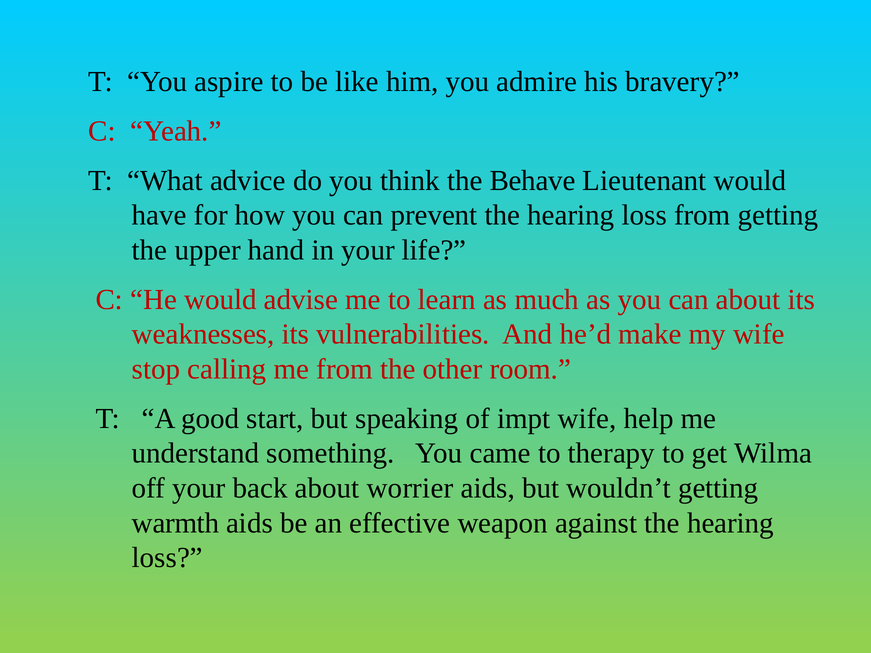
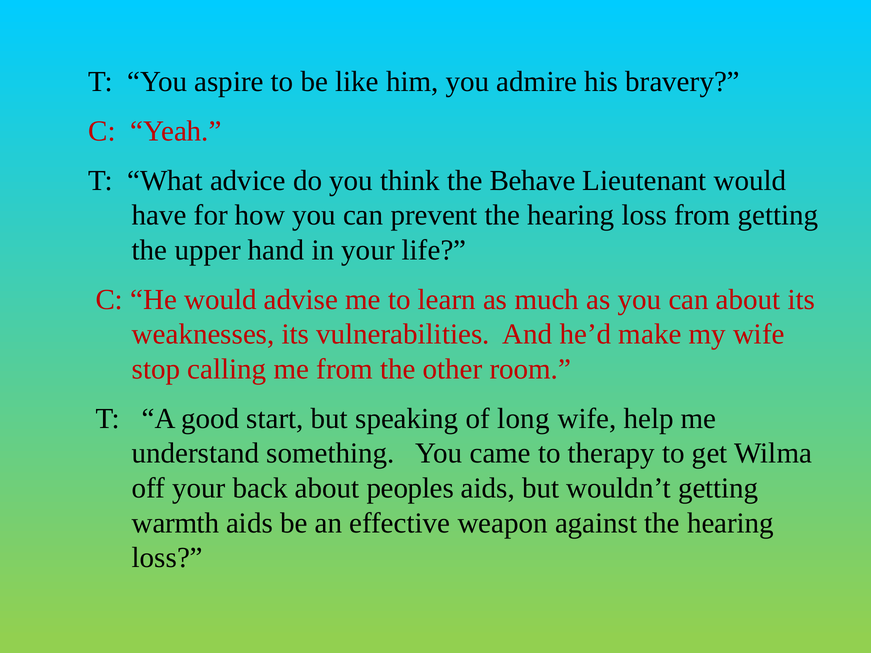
impt: impt -> long (524, 419)
worrier: worrier -> peoples (410, 488)
